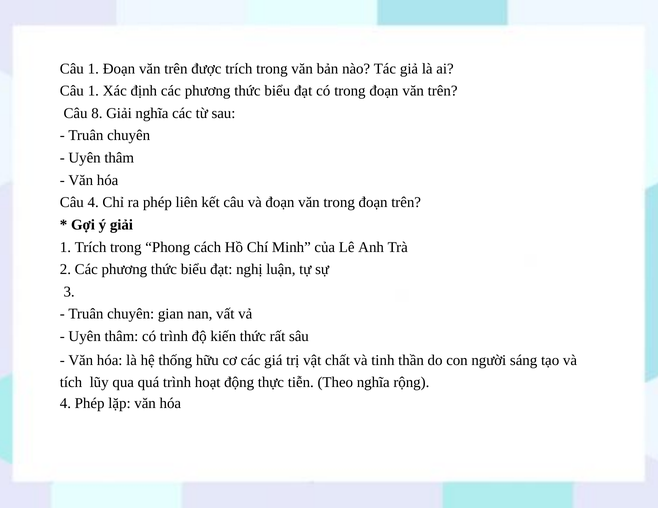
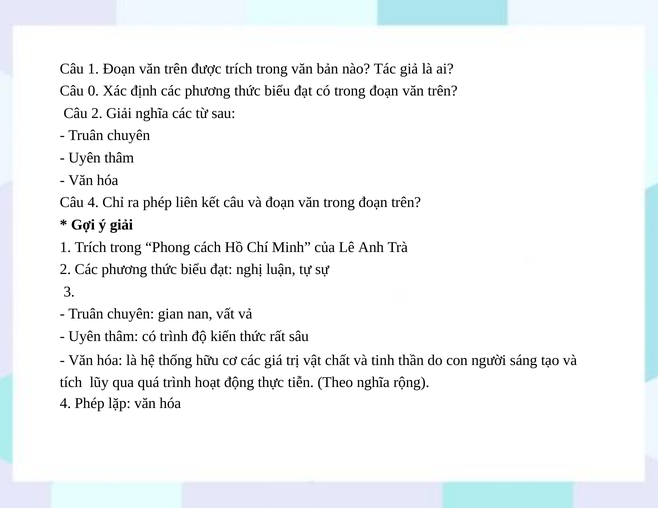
1: 1 -> 0 (93, 91)
Câu 8: 8 -> 2 (97, 113)
